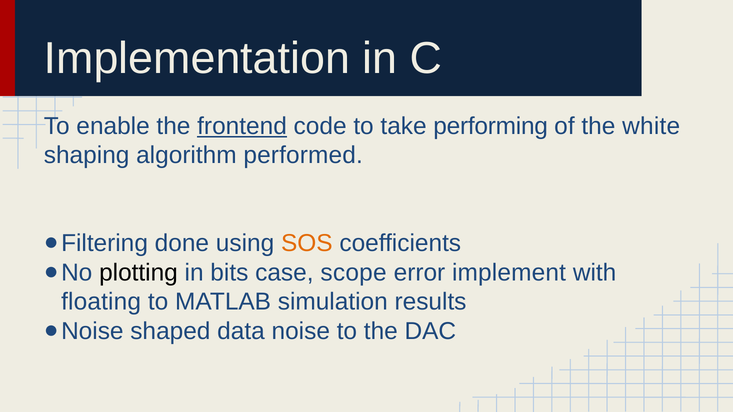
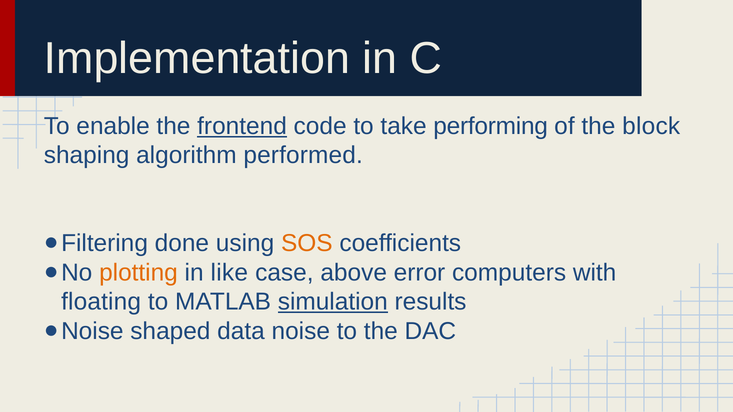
white: white -> block (651, 126)
plotting colour: black -> orange (138, 273)
bits: bits -> like (229, 273)
scope: scope -> above (354, 273)
implement: implement -> computers (509, 273)
simulation underline: none -> present (333, 302)
